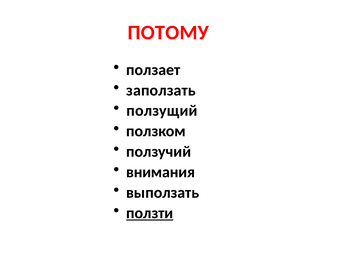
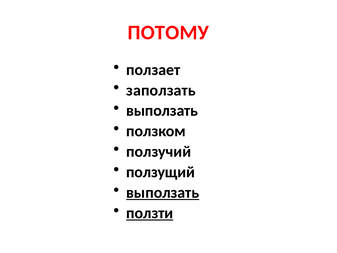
ползущий: ползущий -> выползать (162, 111)
внимания: внимания -> ползущий (160, 172)
выползать underline: none -> present (163, 192)
